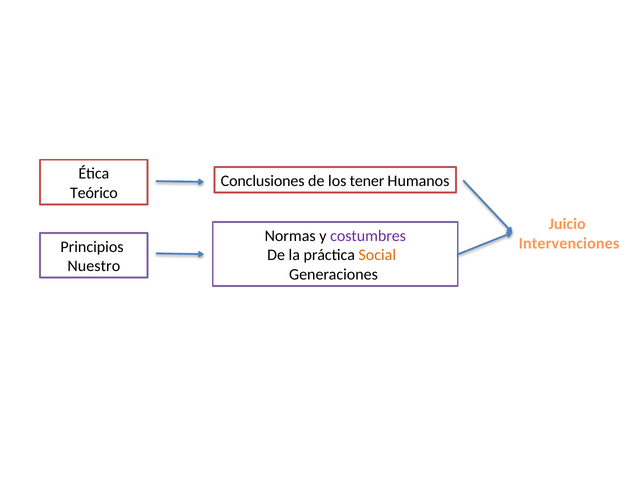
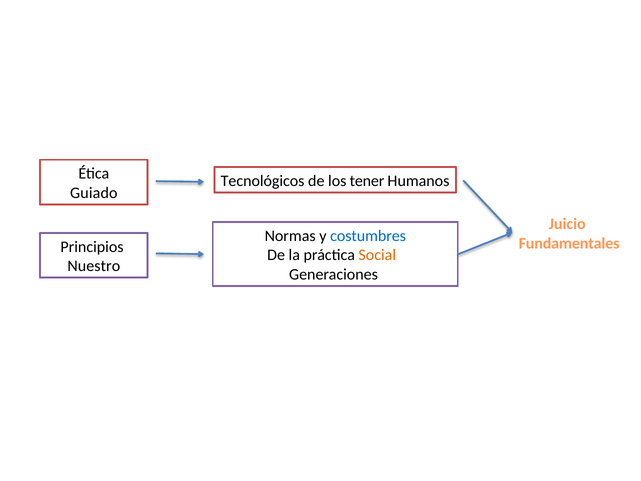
Conclusiones: Conclusiones -> Tecnológicos (263, 181)
Teórico: Teórico -> Guiado (94, 193)
costumbres colour: purple -> blue (368, 236)
Intervenciones: Intervenciones -> Fundamentales (569, 243)
